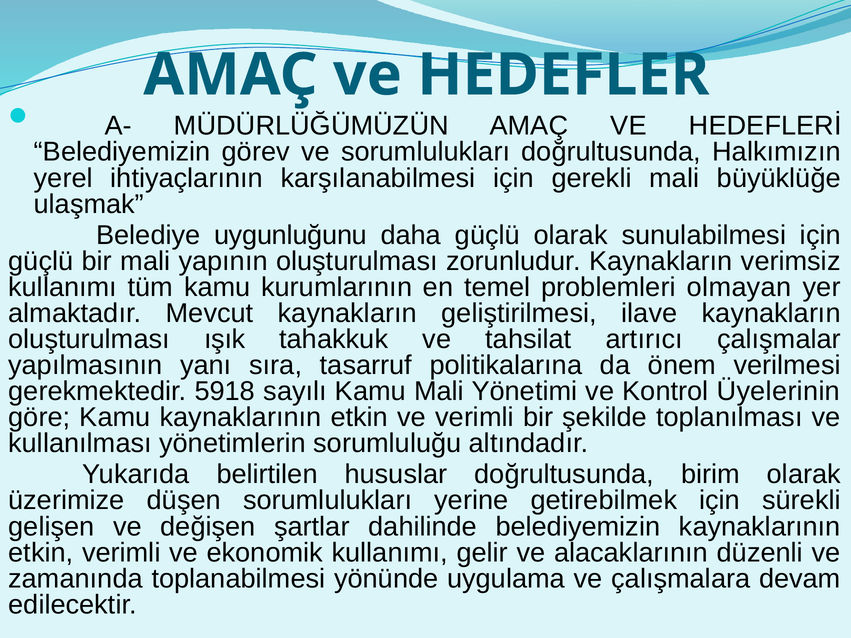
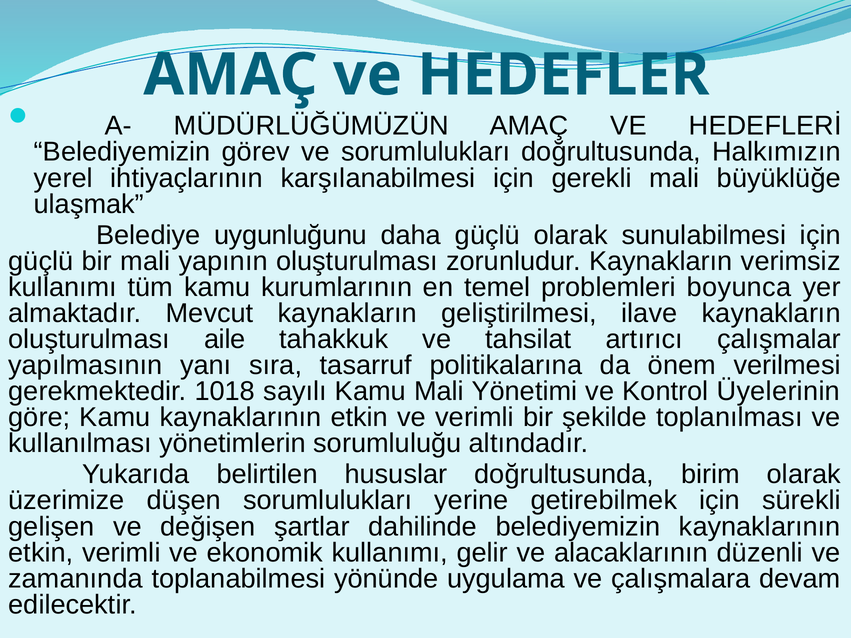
olmayan: olmayan -> boyunca (739, 287)
ışık: ışık -> aile (225, 339)
5918: 5918 -> 1018 (225, 392)
